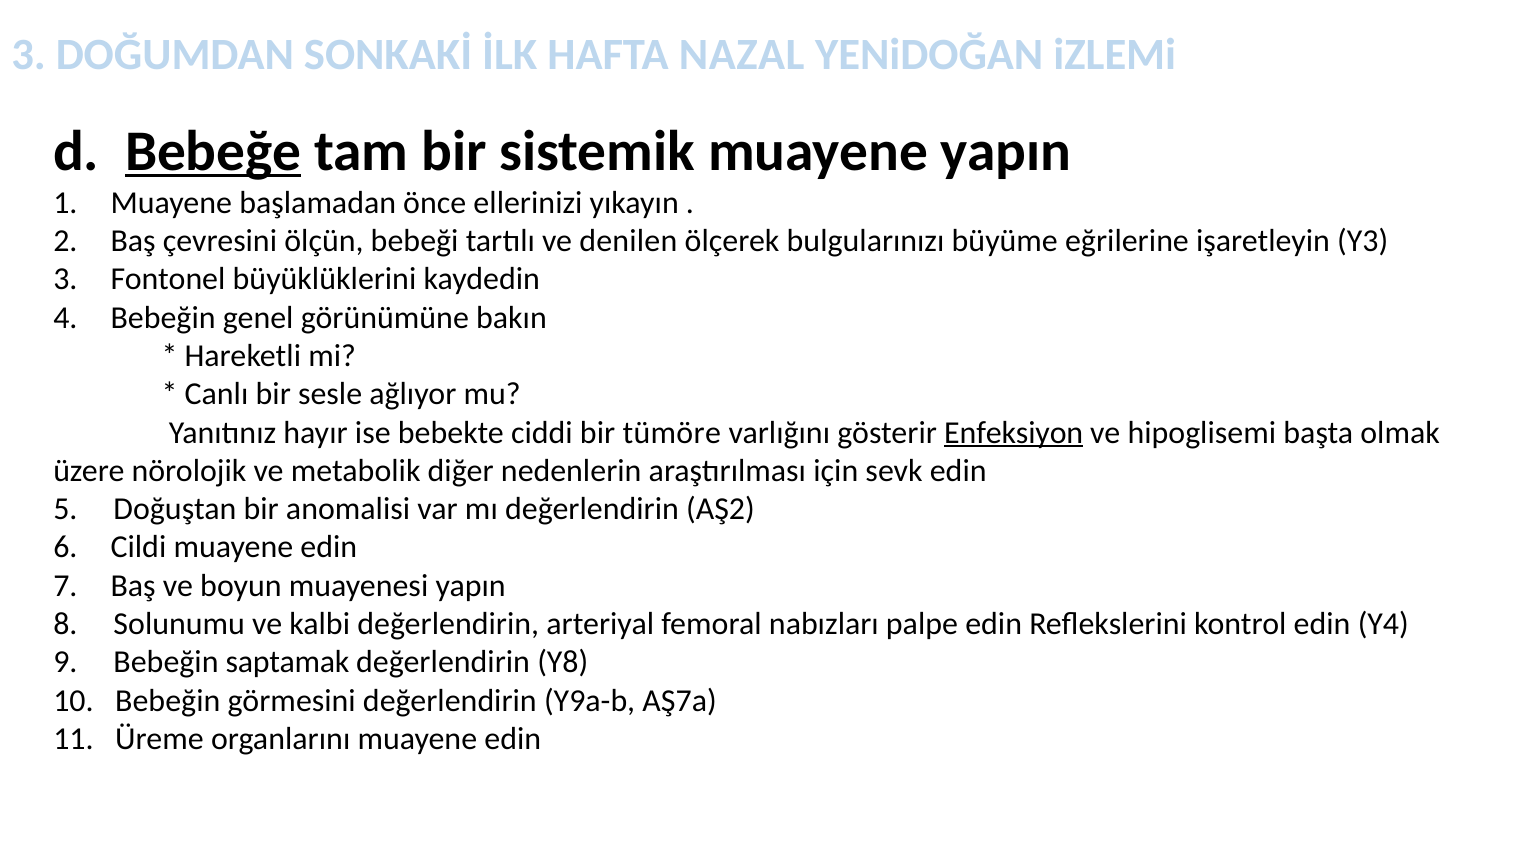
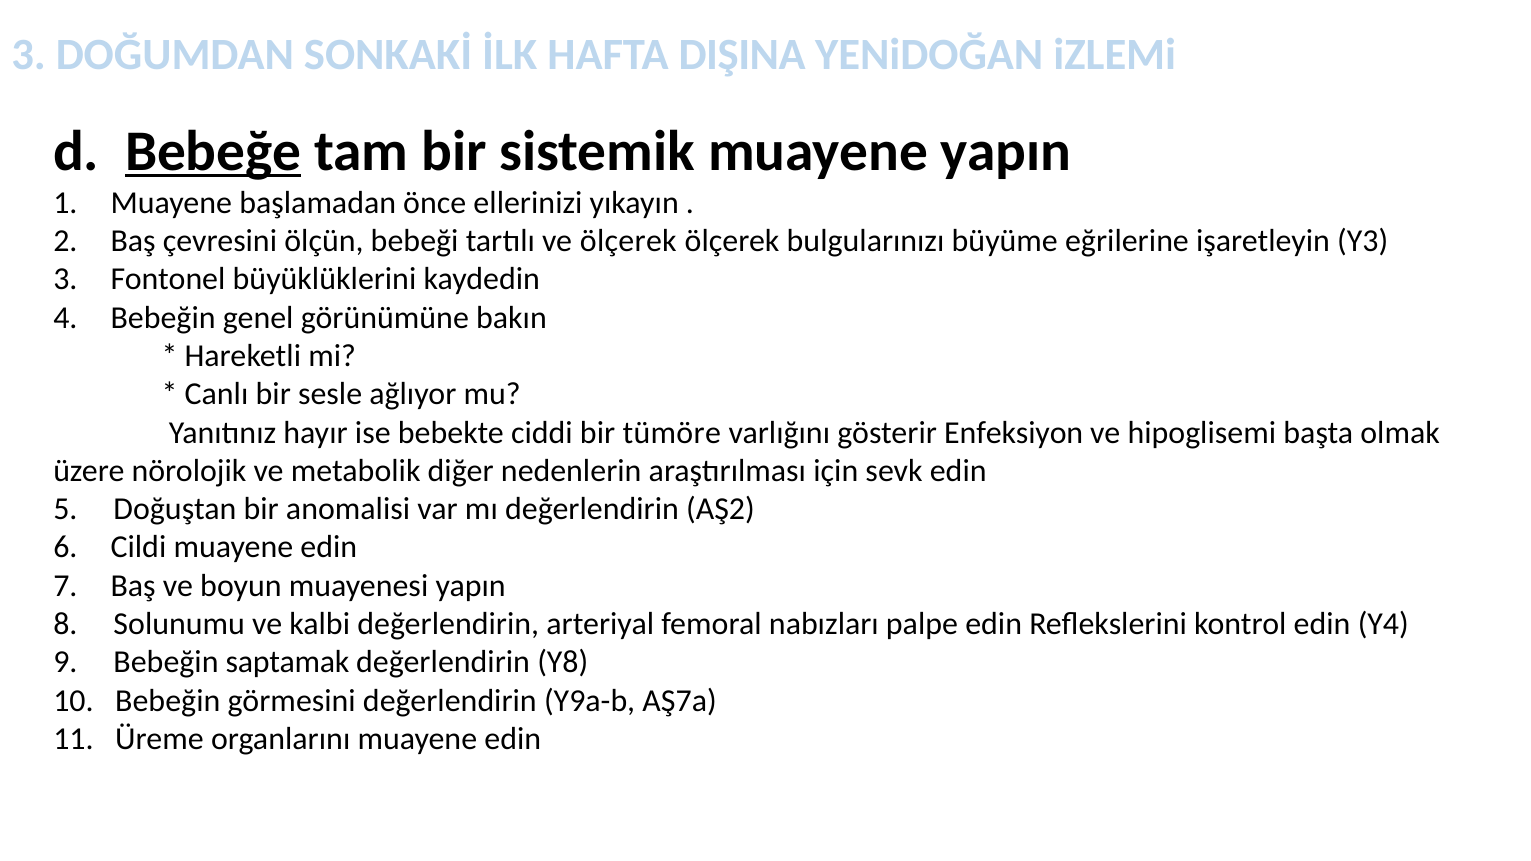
NAZAL: NAZAL -> DIŞINA (742, 55)
ve denilen: denilen -> ölçerek (628, 241)
Enfeksiyon underline: present -> none (1014, 433)
